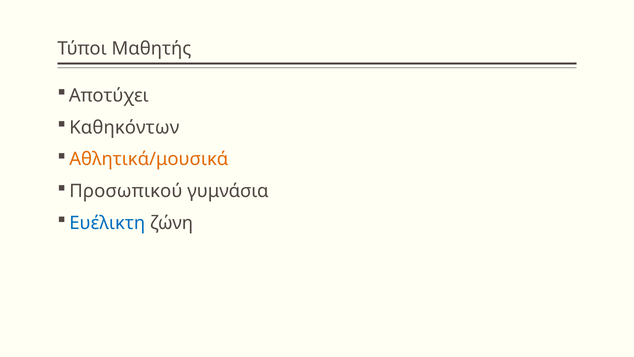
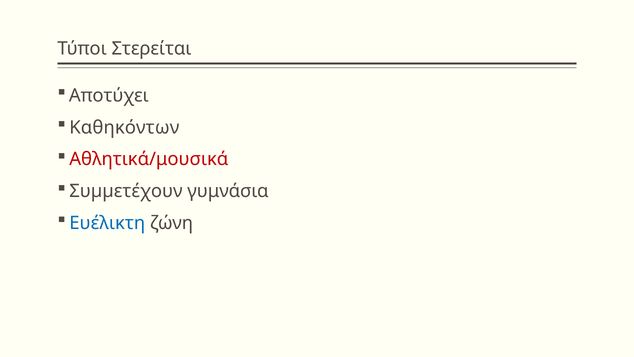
Μαθητής: Μαθητής -> Στερείται (152, 49)
Αθλητικά/μουσικά colour: orange -> red (149, 159)
Προσωπικού: Προσωπικού -> Συµµετέχουν (126, 191)
